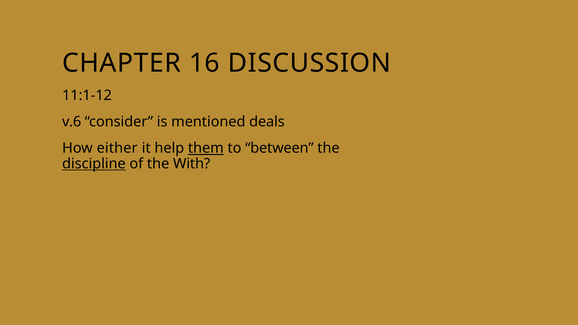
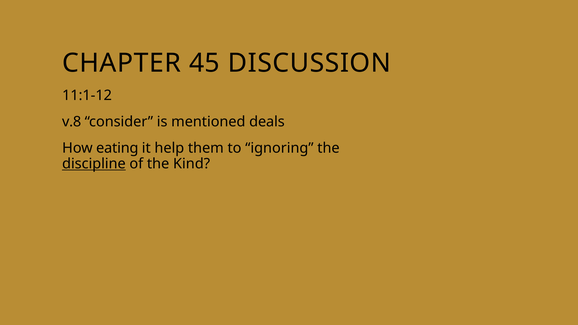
16: 16 -> 45 (204, 63)
v.6: v.6 -> v.8 (72, 122)
either: either -> eating (117, 148)
them underline: present -> none (206, 148)
between: between -> ignoring (279, 148)
With: With -> Kind (192, 164)
